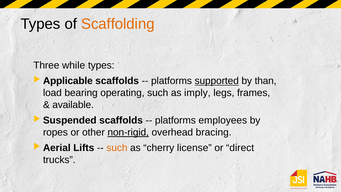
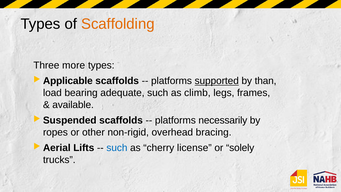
while: while -> more (74, 65)
operating: operating -> adequate (122, 93)
imply: imply -> climb (197, 93)
employees: employees -> necessarily (223, 120)
non-rigid underline: present -> none (128, 132)
such colour: orange -> blue (117, 148)
direct: direct -> solely (240, 148)
